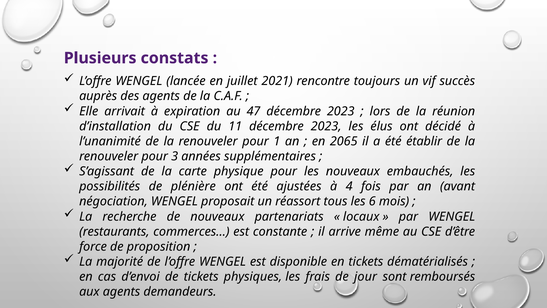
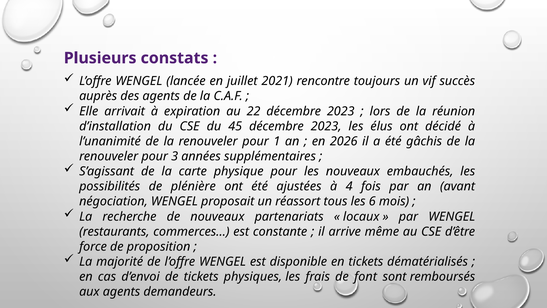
47: 47 -> 22 (253, 111)
11: 11 -> 45 (235, 126)
2065: 2065 -> 2026 (344, 141)
établir: établir -> gâchis (424, 141)
jour: jour -> font (366, 276)
